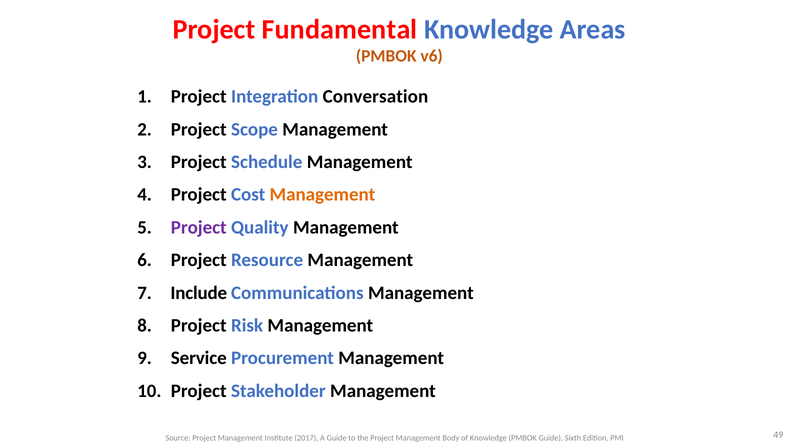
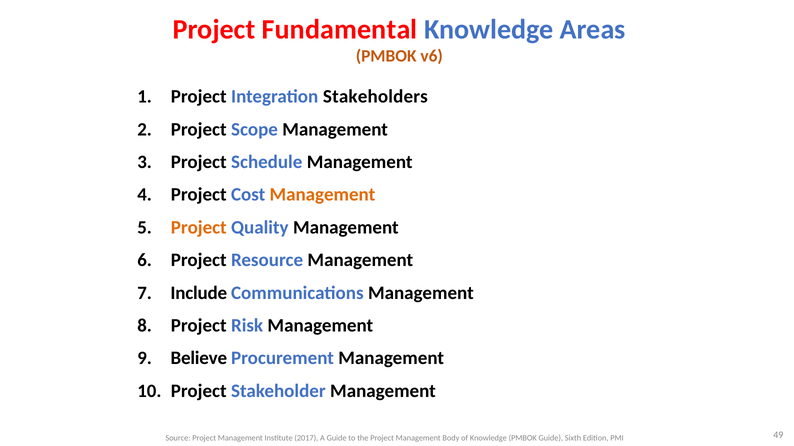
Conversation: Conversation -> Stakeholders (375, 97)
Project colour: purple -> orange (199, 228)
Service: Service -> Believe (199, 359)
